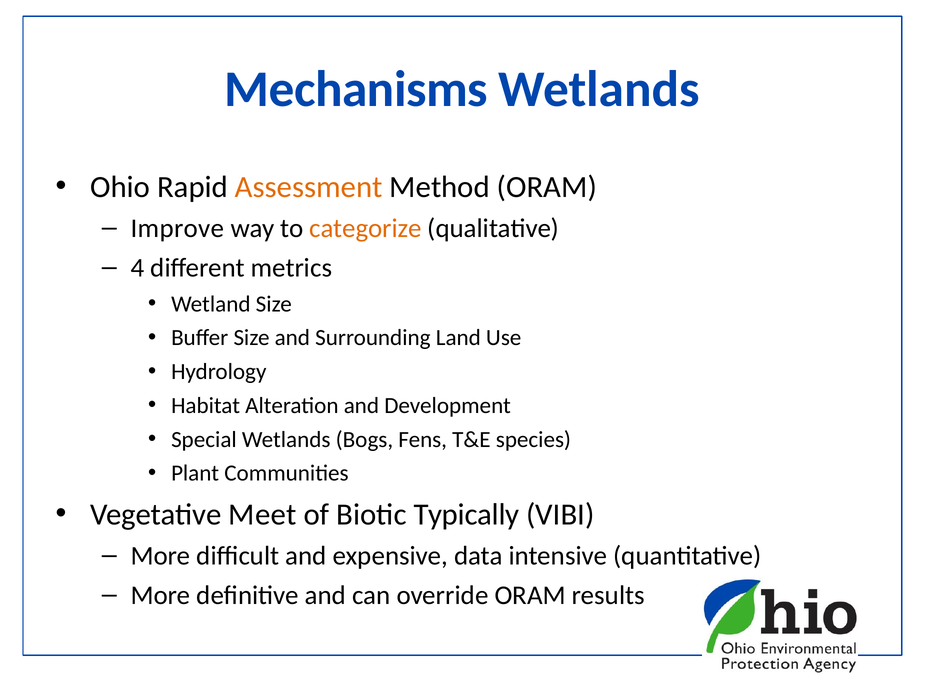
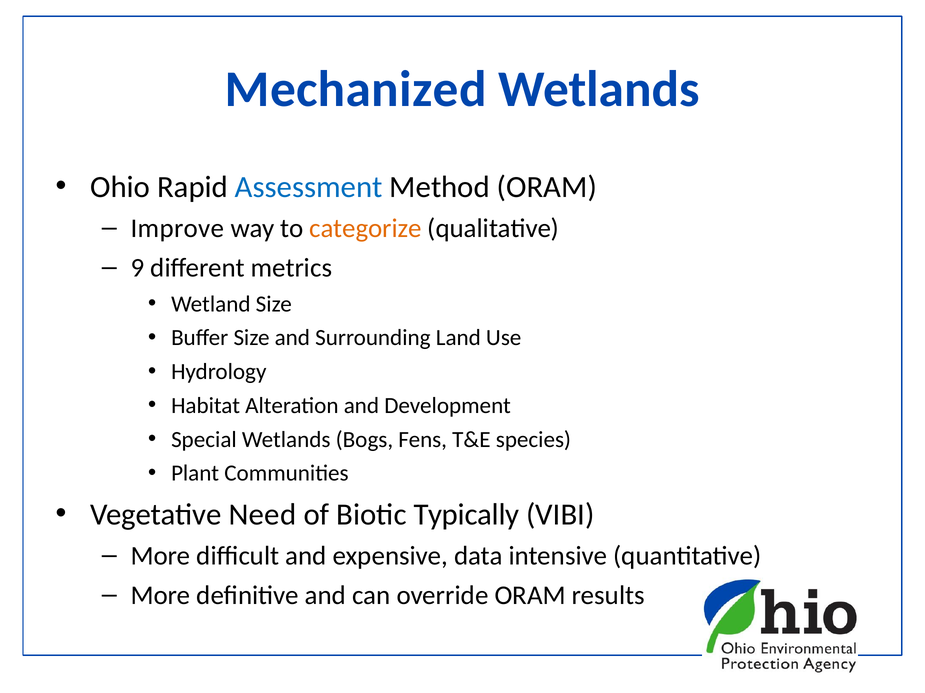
Mechanisms: Mechanisms -> Mechanized (356, 89)
Assessment colour: orange -> blue (309, 187)
4: 4 -> 9 (137, 268)
Meet: Meet -> Need (262, 515)
